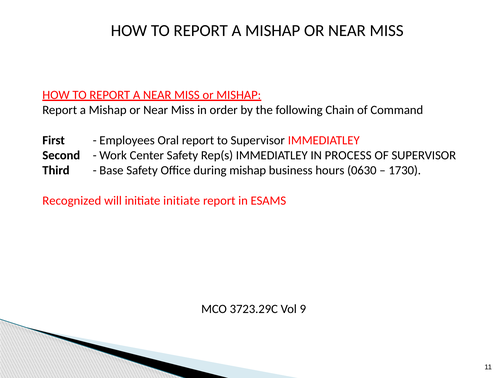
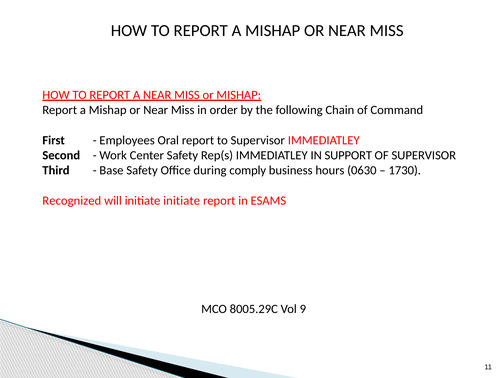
PROCESS: PROCESS -> SUPPORT (348, 155)
during mishap: mishap -> comply (248, 170)
3723.29C: 3723.29C -> 8005.29C (254, 309)
